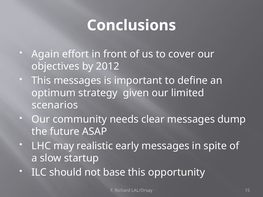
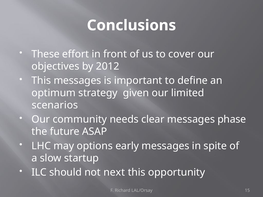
Again: Again -> These (46, 54)
dump: dump -> phase (232, 119)
realistic: realistic -> options (95, 146)
base: base -> next (114, 173)
